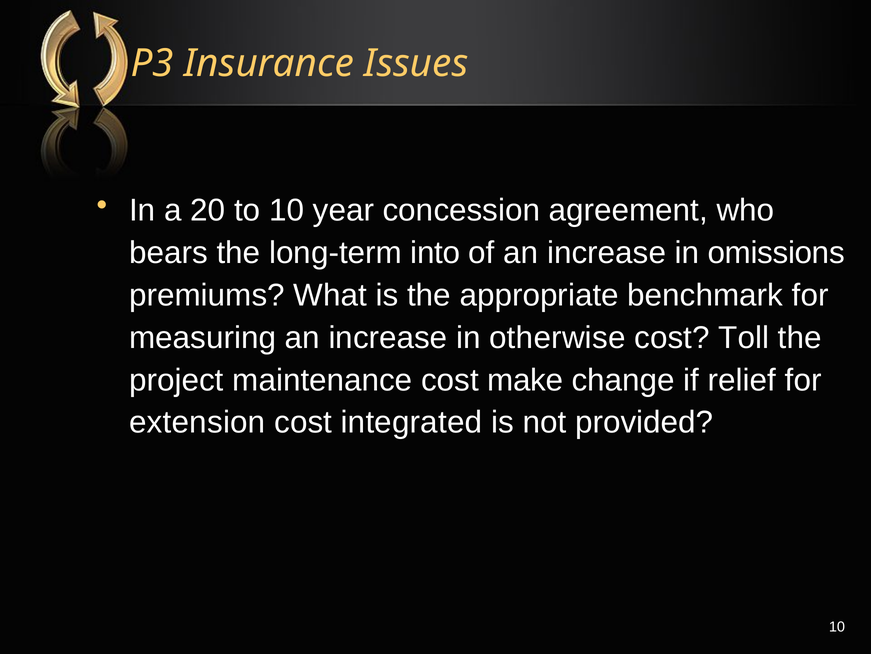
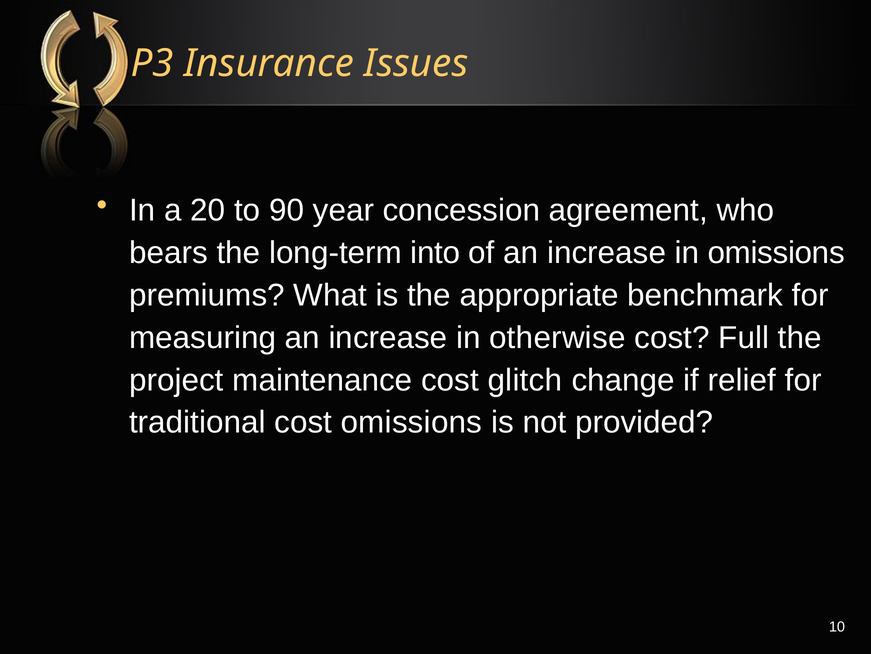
to 10: 10 -> 90 (287, 210)
Toll: Toll -> Full (744, 337)
make: make -> glitch (525, 380)
extension: extension -> traditional (197, 422)
cost integrated: integrated -> omissions (411, 422)
